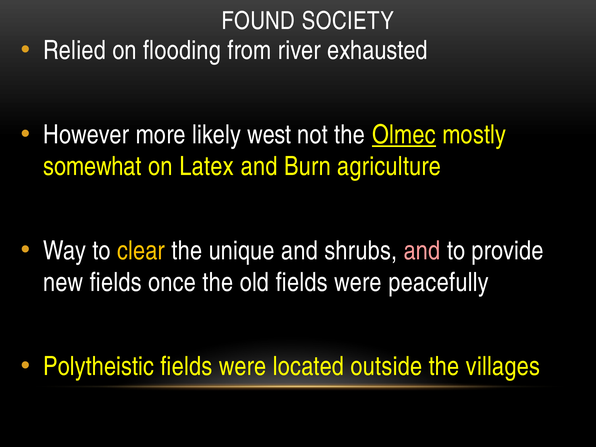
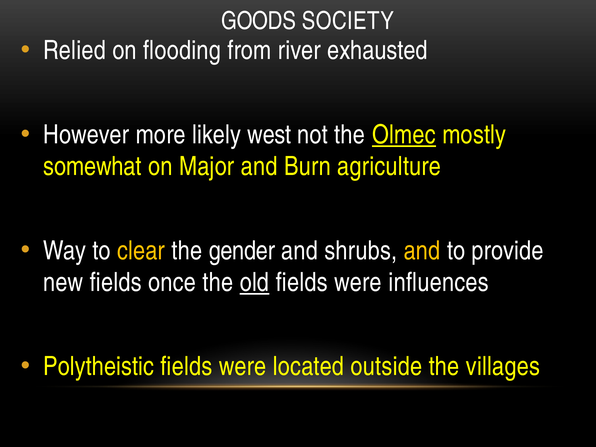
FOUND: FOUND -> GOODS (259, 21)
Latex: Latex -> Major (207, 166)
unique: unique -> gender (242, 251)
and colour: pink -> yellow (422, 251)
old underline: none -> present (254, 282)
peacefully: peacefully -> influences (439, 282)
